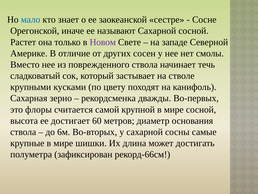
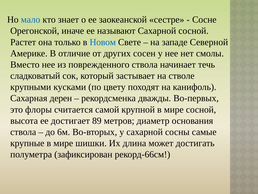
Новом colour: purple -> blue (103, 42)
зерно: зерно -> дерен (61, 98)
60: 60 -> 89 (97, 120)
